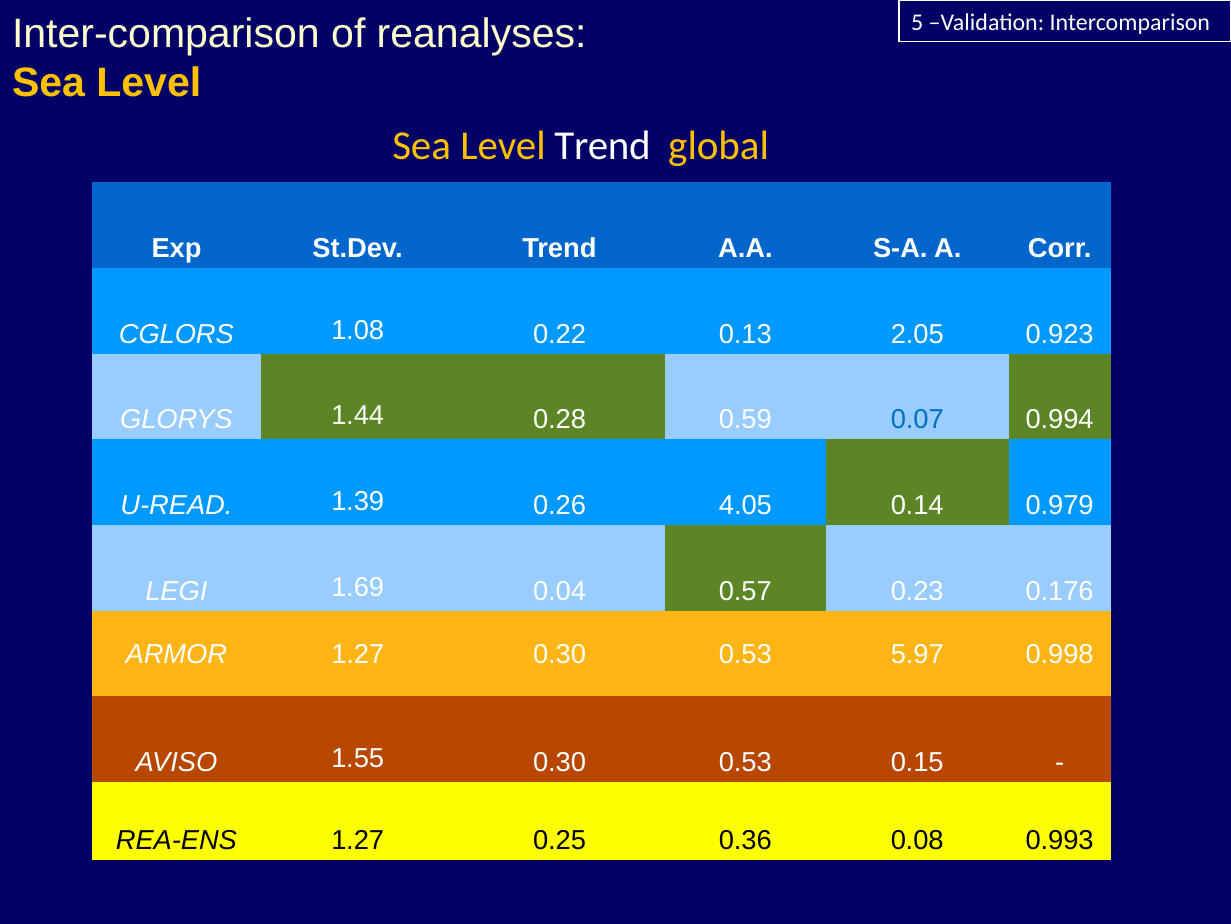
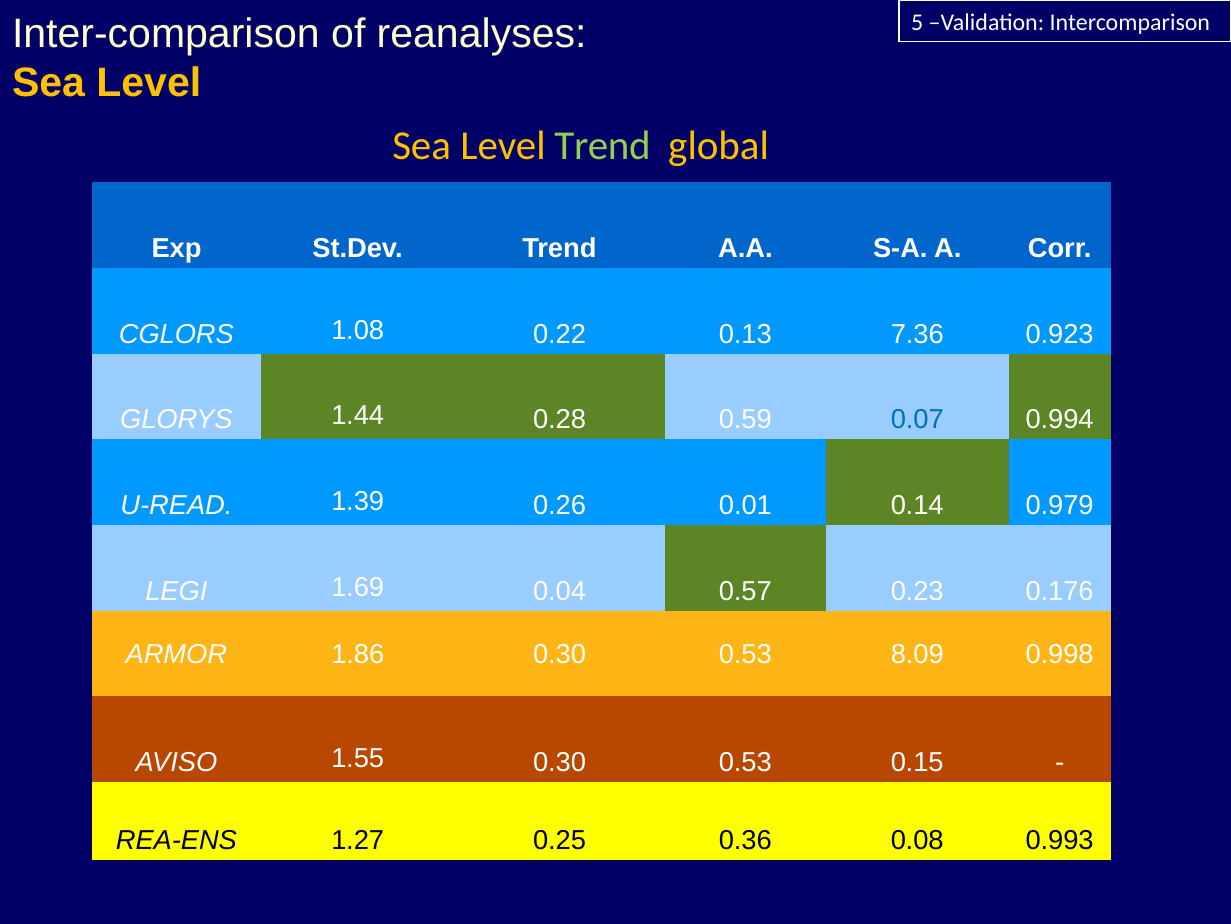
Trend colour: white -> light green (603, 146)
2.05: 2.05 -> 7.36 (917, 334)
4.05: 4.05 -> 0.01 (745, 505)
ARMOR 1.27: 1.27 -> 1.86 (358, 653)
5.97: 5.97 -> 8.09 (917, 653)
